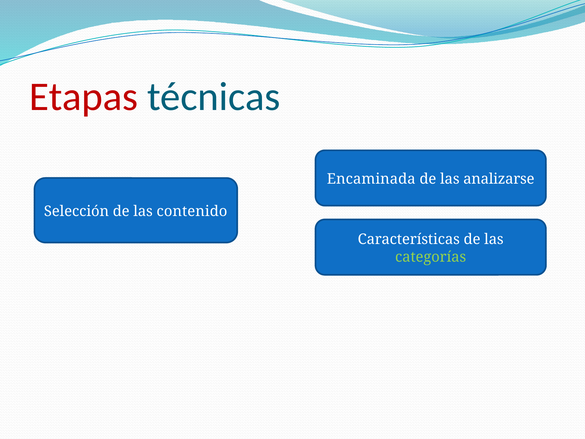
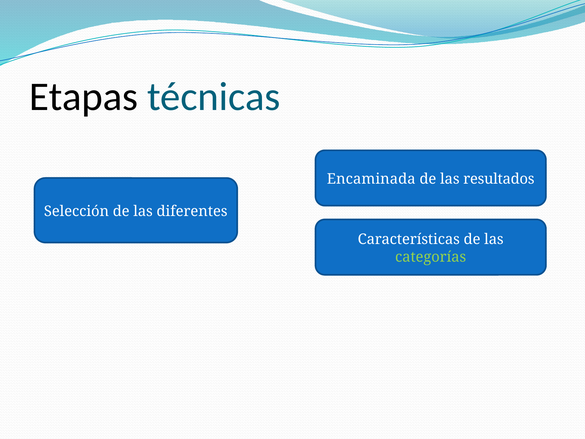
Etapas colour: red -> black (84, 97)
analizarse: analizarse -> resultados (499, 179)
contenido: contenido -> diferentes (192, 211)
